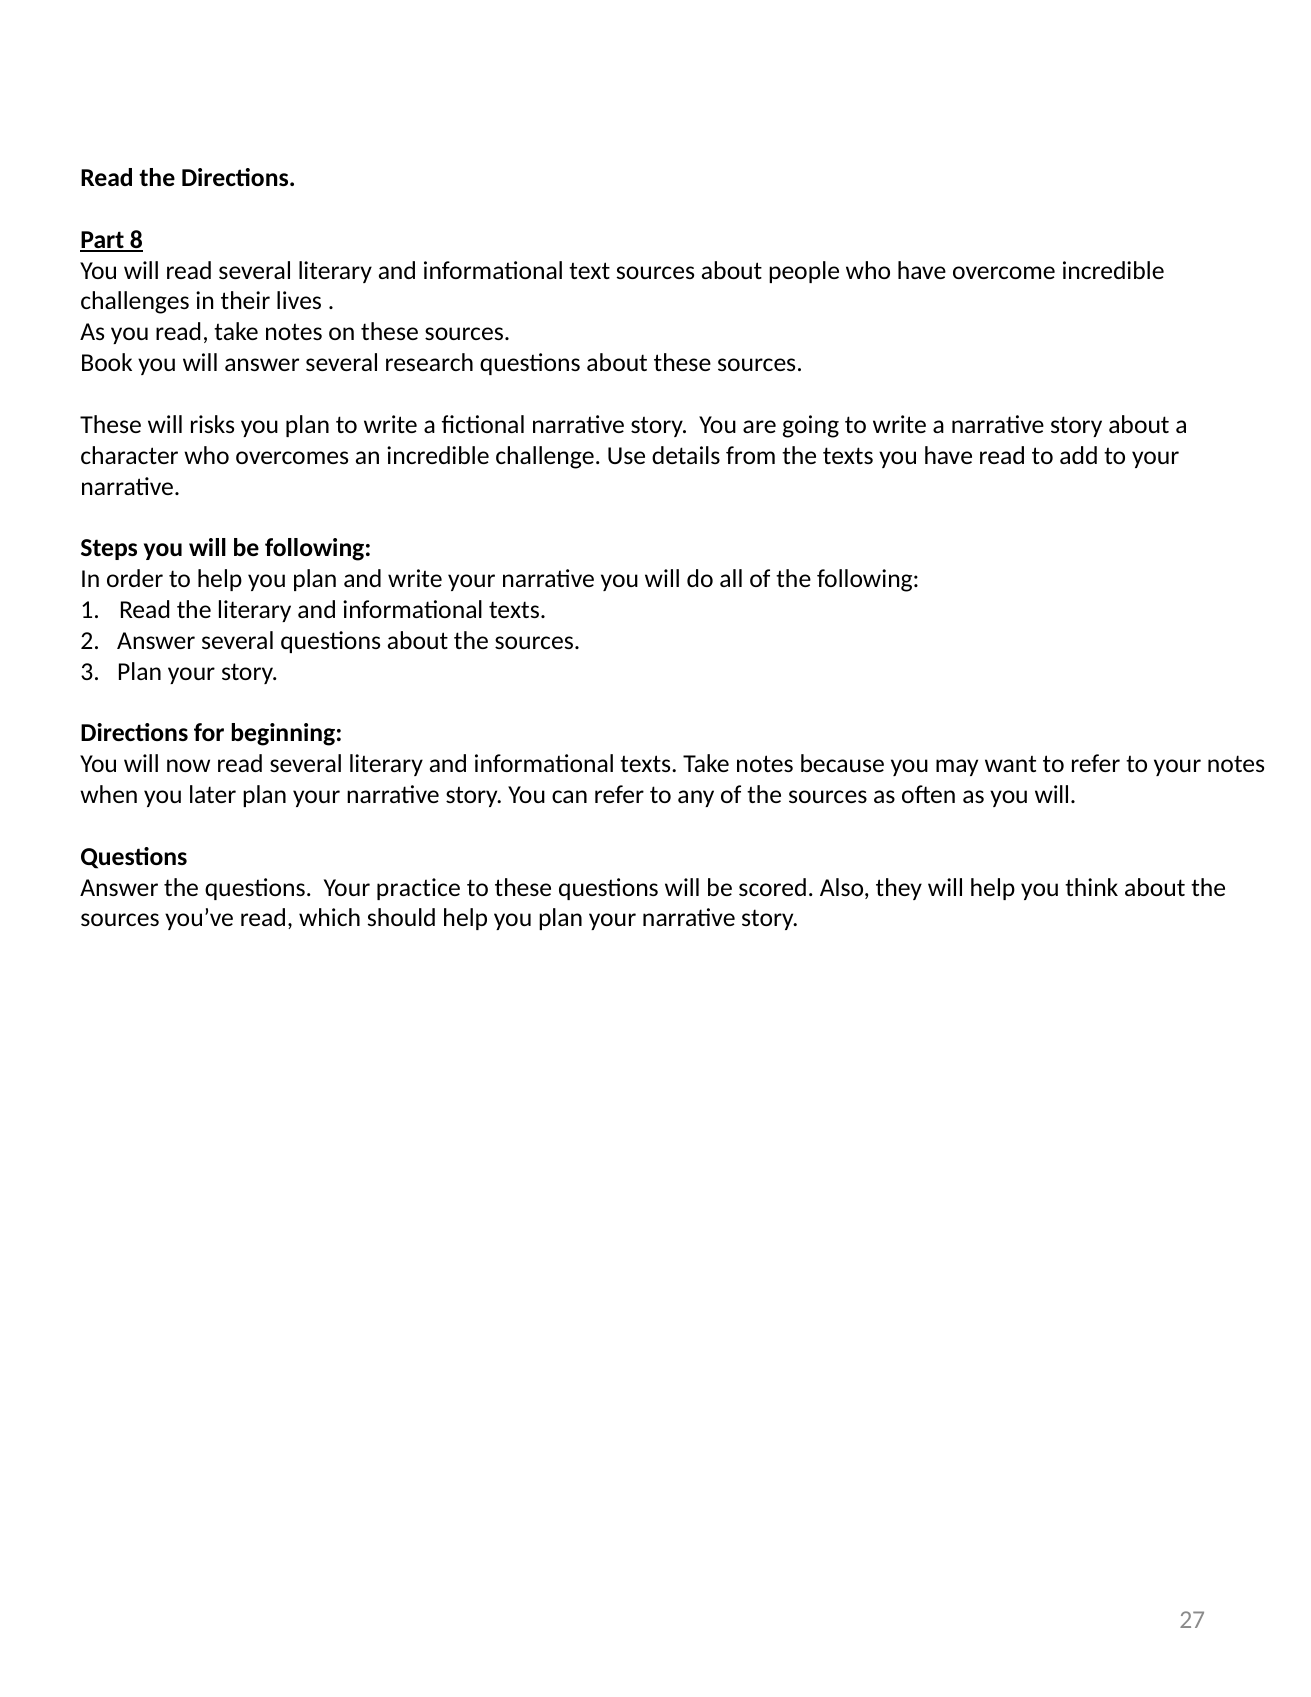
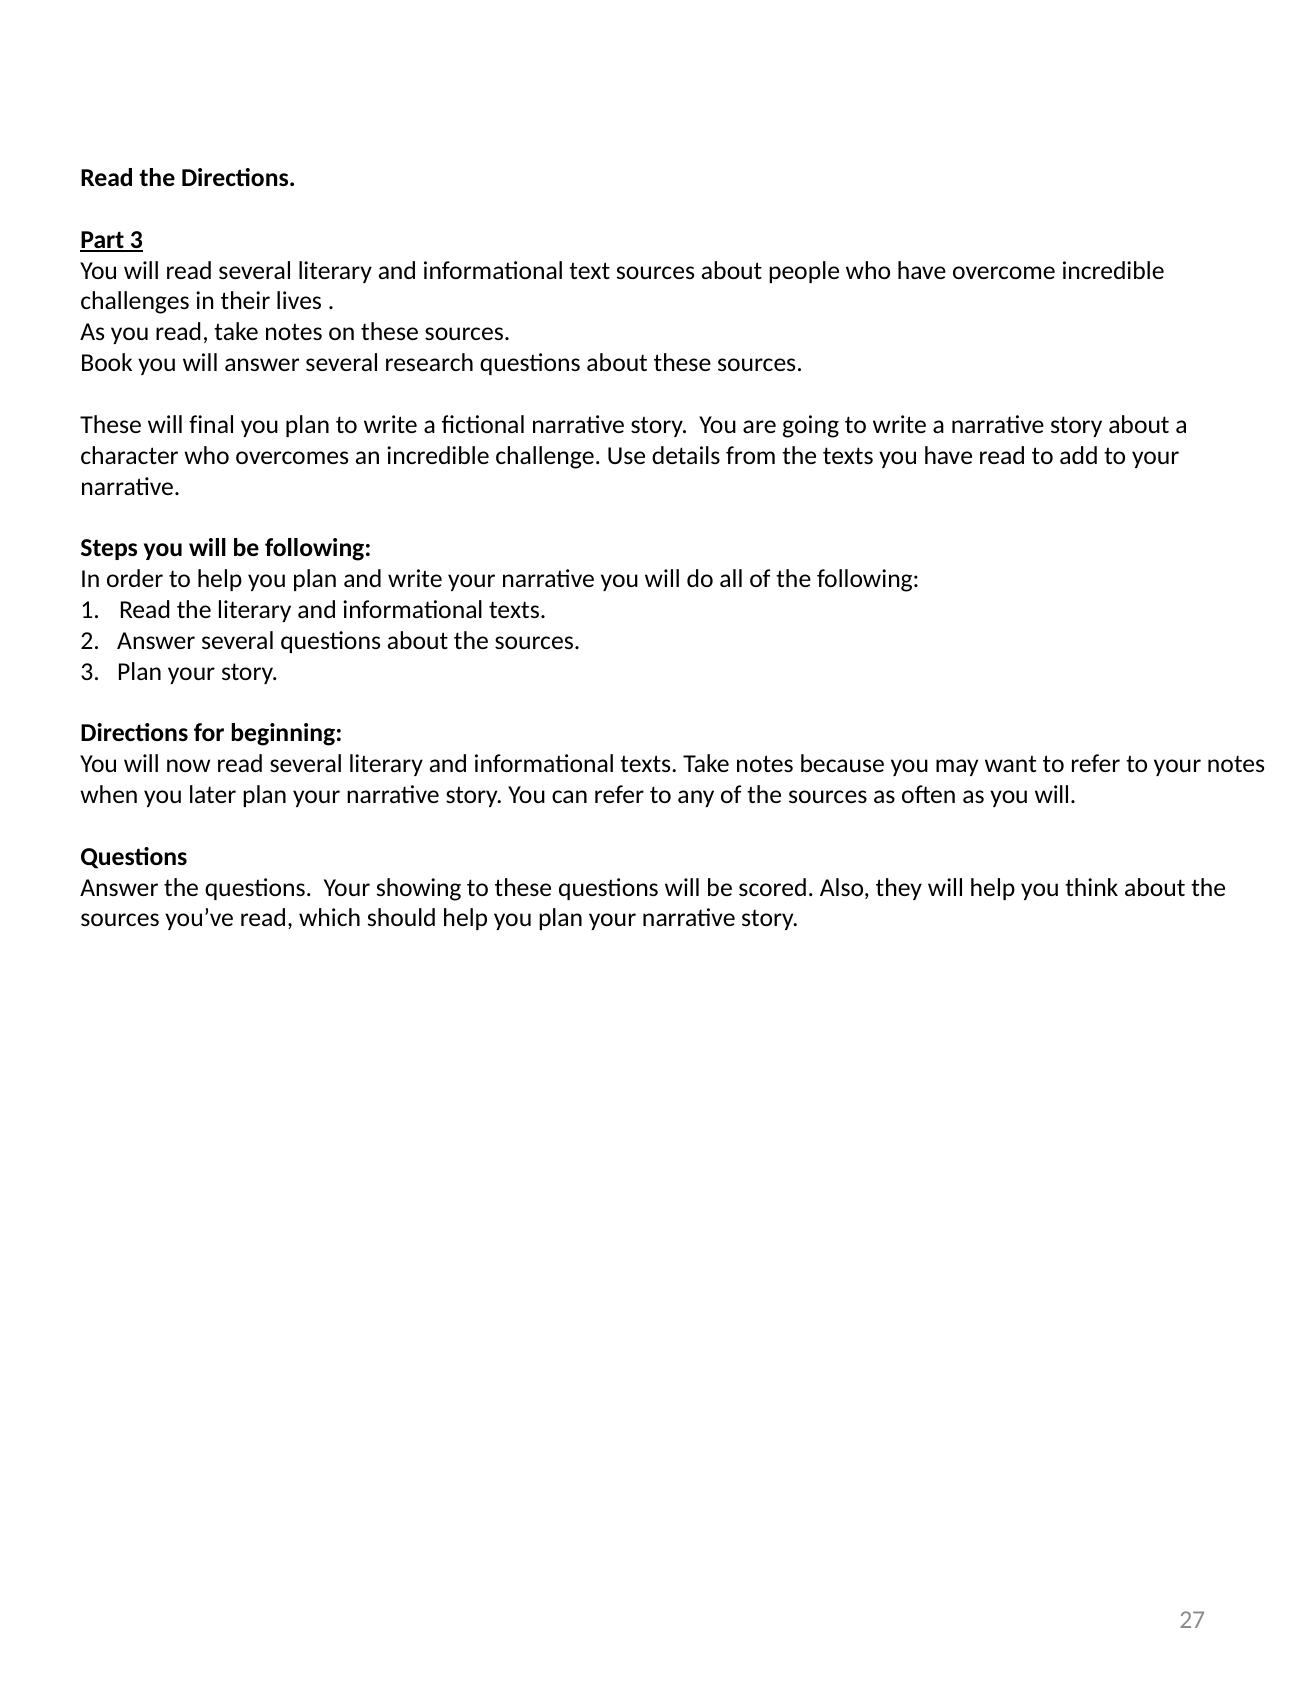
Part 8: 8 -> 3 (136, 240)
risks: risks -> final (212, 425)
practice: practice -> showing (419, 887)
